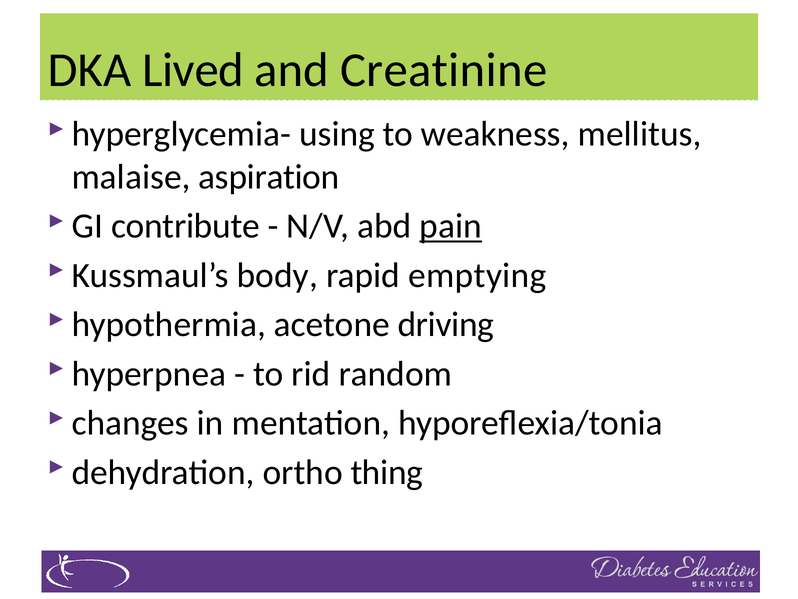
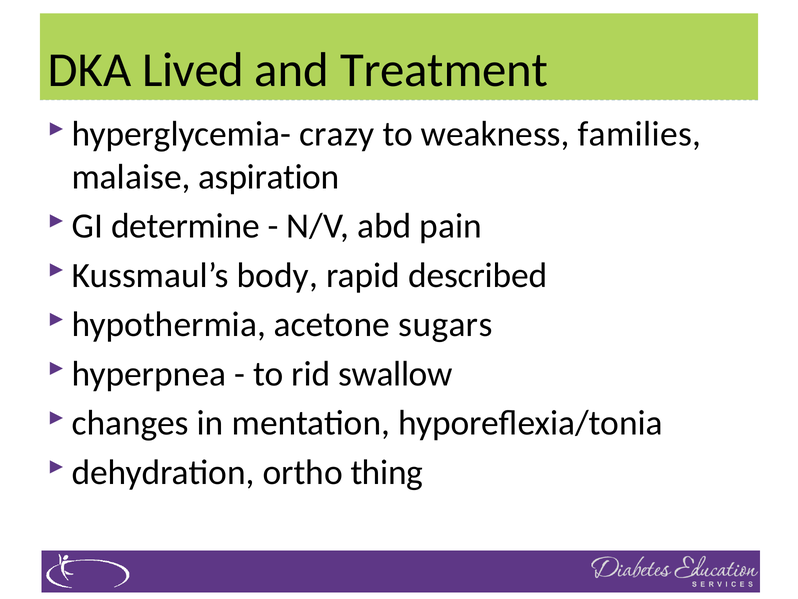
Creatinine: Creatinine -> Treatment (444, 70)
using: using -> crazy (337, 134)
mellitus: mellitus -> families (639, 134)
contribute: contribute -> determine (185, 226)
pain underline: present -> none (451, 226)
emptying: emptying -> described (478, 275)
driving: driving -> sugars (445, 324)
random: random -> swallow (395, 374)
